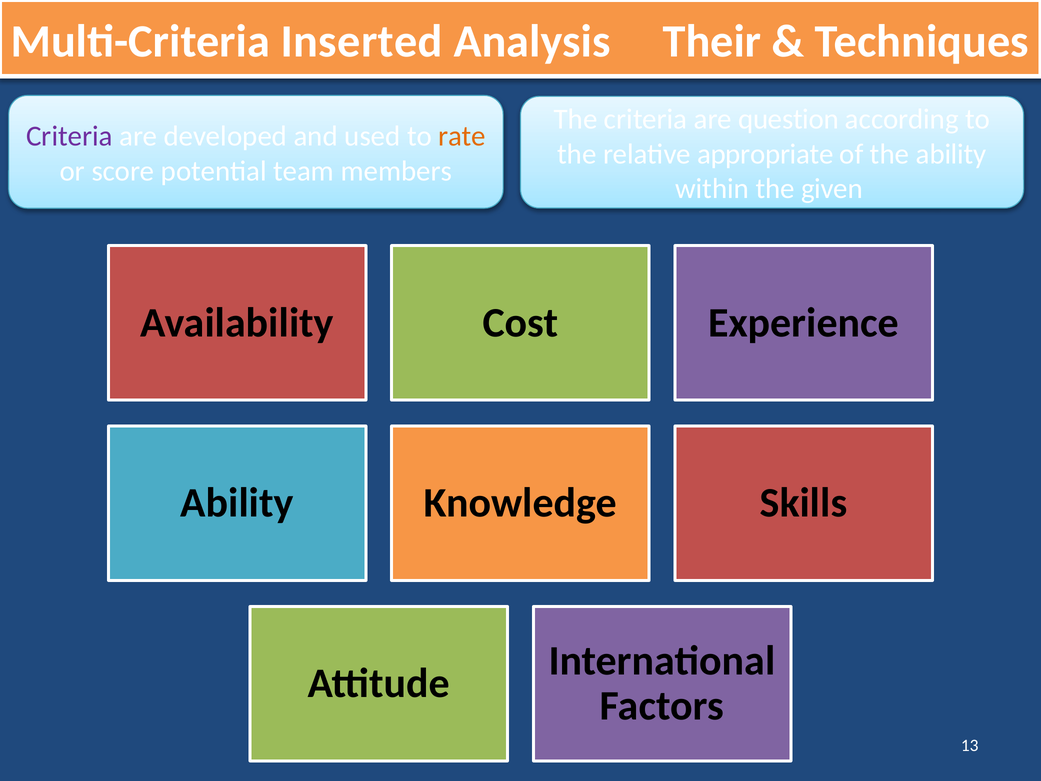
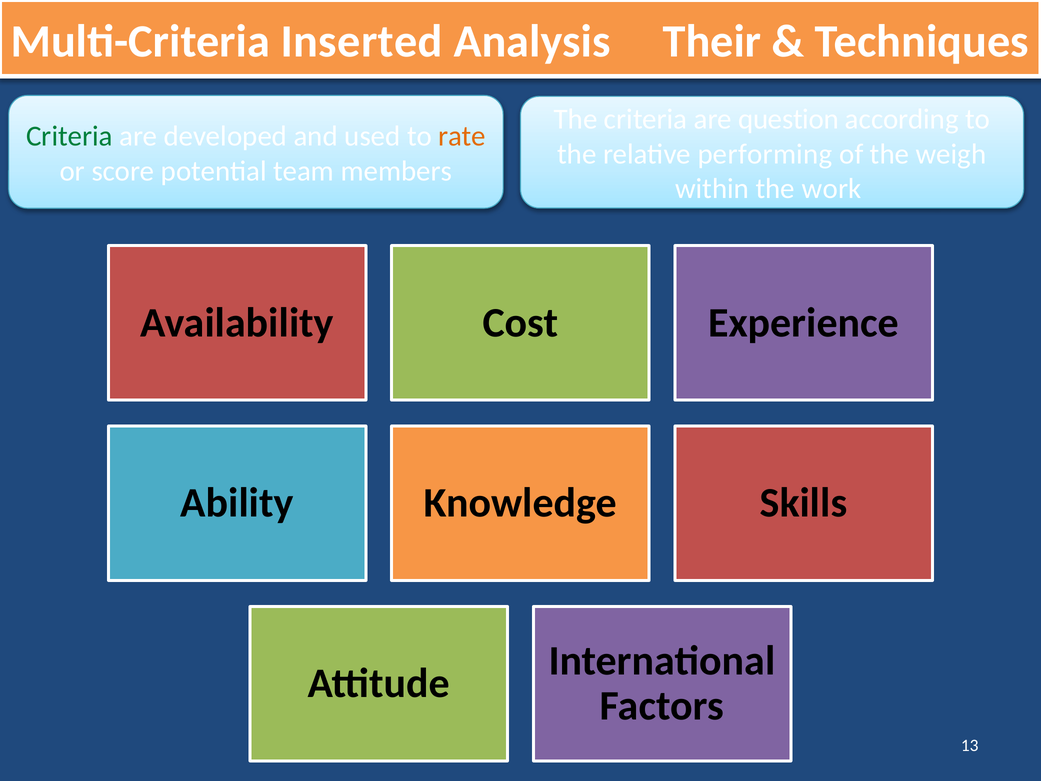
Criteria colour: purple -> green (69, 136)
appropriate: appropriate -> performing (765, 154)
the ability: ability -> weigh (951, 154)
given: given -> work (832, 189)
